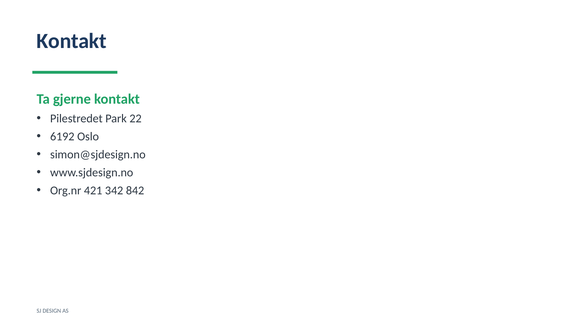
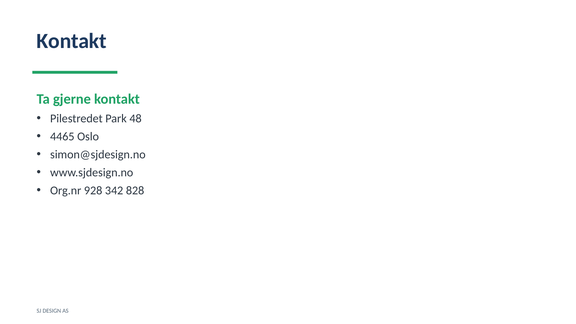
22: 22 -> 48 (136, 118)
6192: 6192 -> 4465 (62, 136)
421: 421 -> 928 (93, 190)
842: 842 -> 828 (135, 190)
